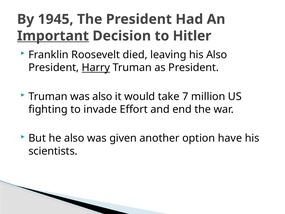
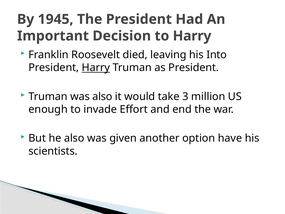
Important underline: present -> none (53, 36)
to Hitler: Hitler -> Harry (192, 36)
his Also: Also -> Into (217, 55)
7: 7 -> 3 (185, 96)
fighting: fighting -> enough (48, 109)
